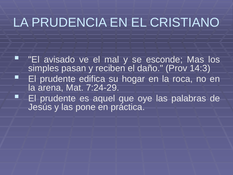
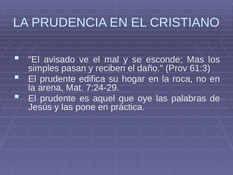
14:3: 14:3 -> 61:3 (200, 68)
